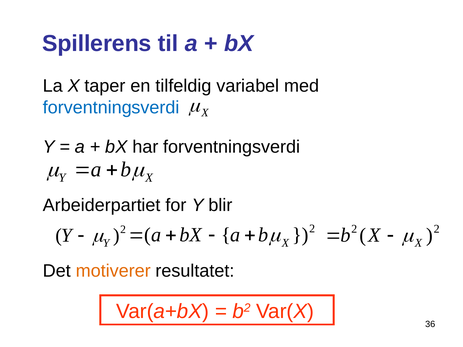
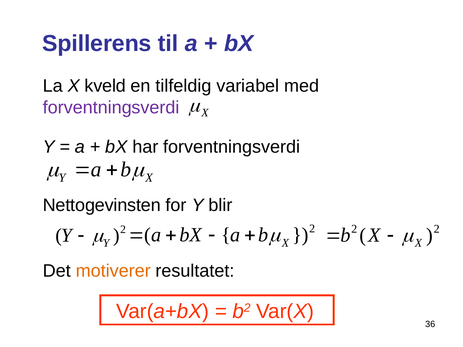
taper: taper -> kveld (105, 86)
forventningsverdi colour: blue -> purple (111, 107)
Arbeiderpartiet: Arbeiderpartiet -> Nettogevinsten (102, 205)
